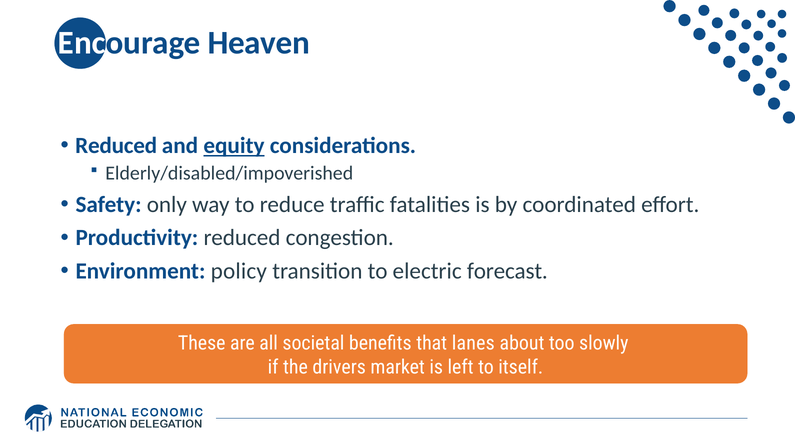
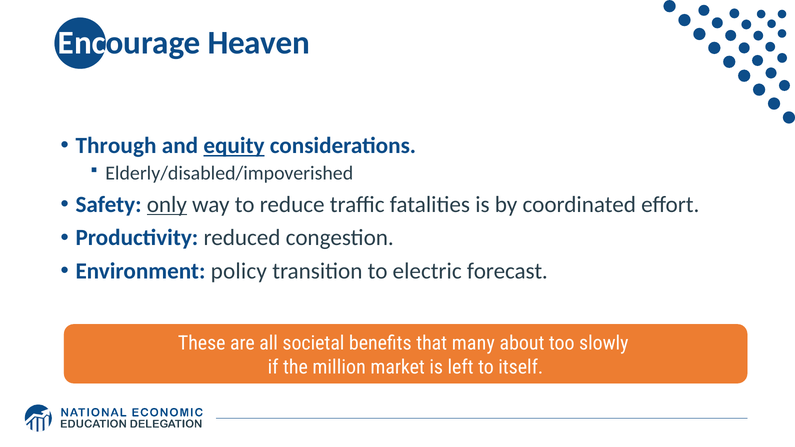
Reduced: Reduced -> Through (116, 146)
only underline: none -> present (167, 205)
lanes: lanes -> many (473, 343)
drivers: drivers -> million (339, 367)
